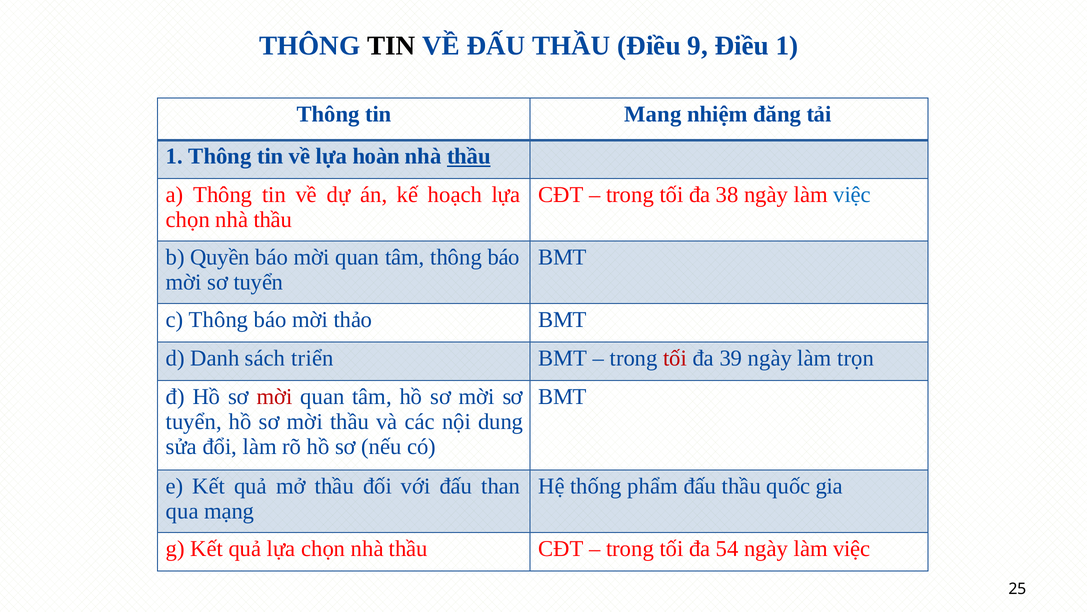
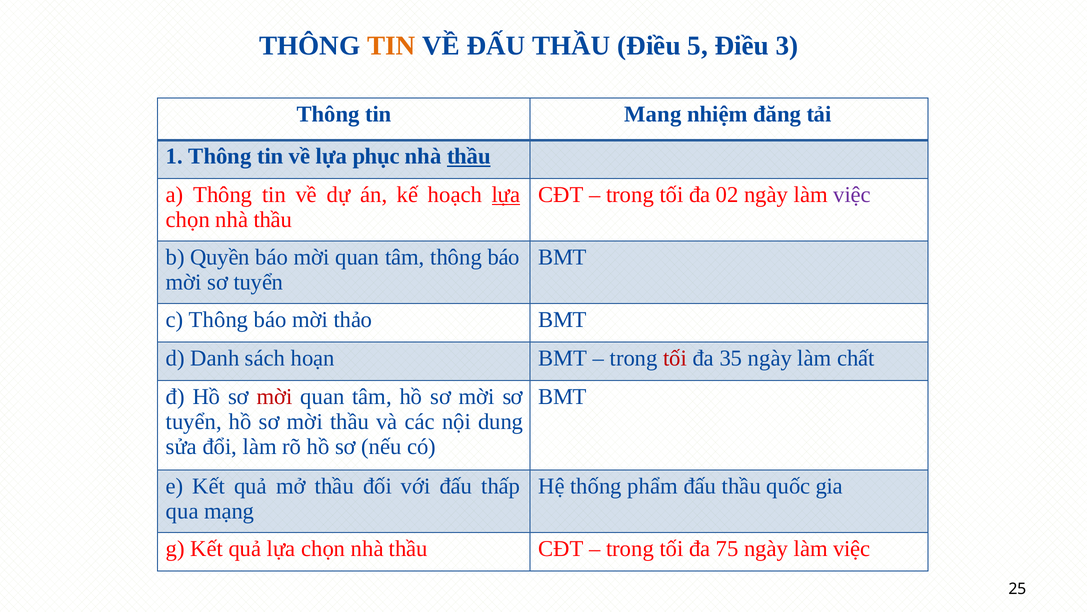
TIN colour: black -> orange (391, 46)
9: 9 -> 5 (698, 46)
Điều 1: 1 -> 3 (787, 46)
hoàn: hoàn -> phục (376, 156)
lựa underline: none -> present (506, 195)
38: 38 -> 02 (727, 195)
việc colour: blue -> purple (852, 195)
triển: triển -> hoạn (313, 358)
39: 39 -> 35 (731, 358)
trọn: trọn -> chất (856, 358)
than: than -> thấp (501, 486)
54: 54 -> 75 (727, 548)
